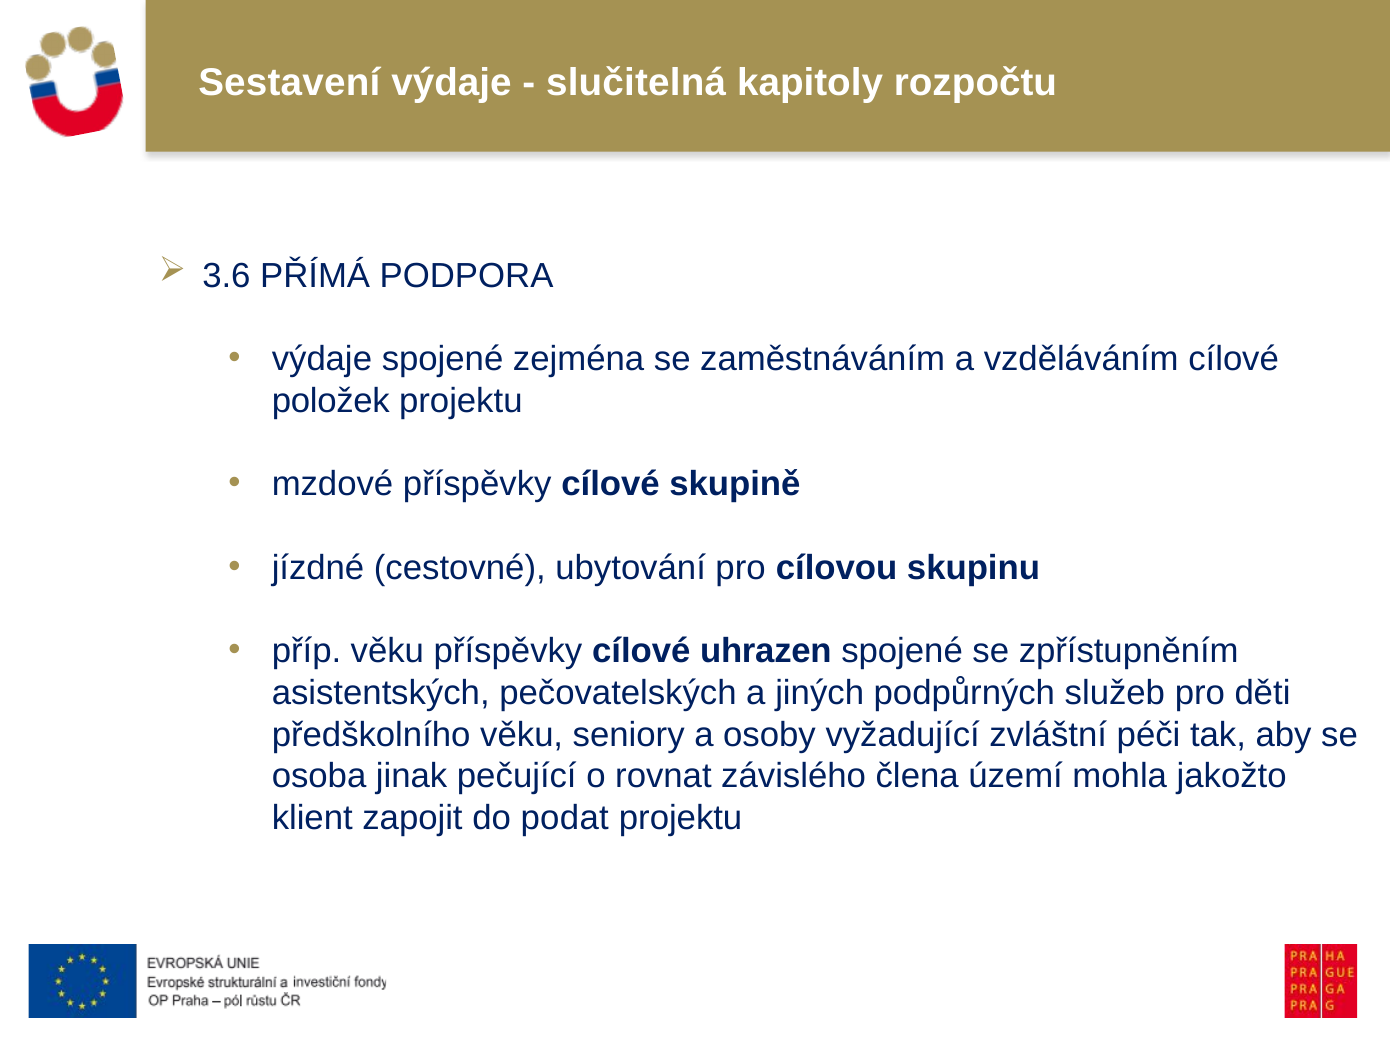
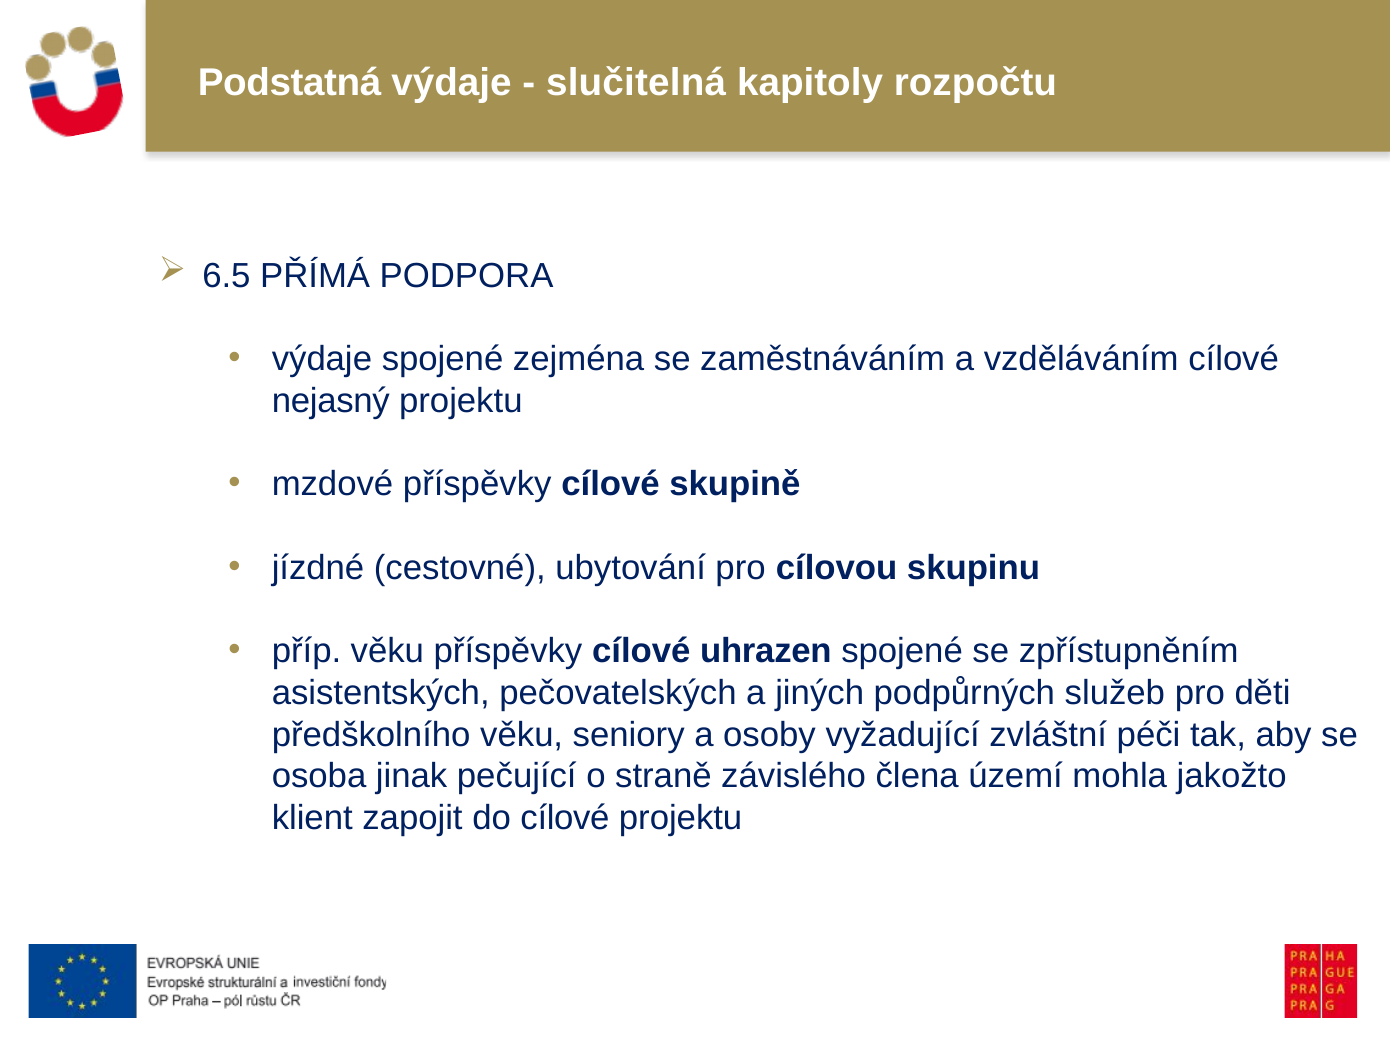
Sestavení: Sestavení -> Podstatná (290, 83)
3.6: 3.6 -> 6.5 (226, 276)
položek: položek -> nejasný (331, 401)
rovnat: rovnat -> straně (663, 776)
do podat: podat -> cílové (565, 818)
